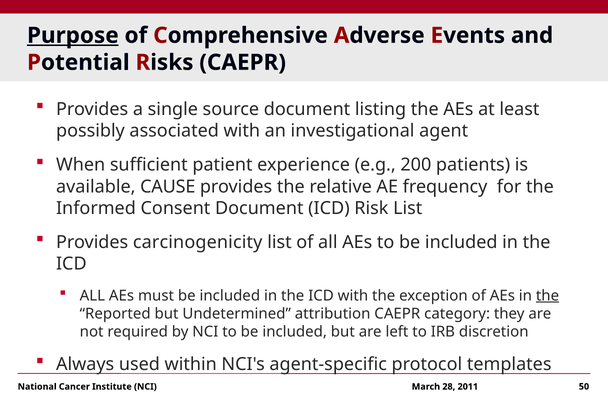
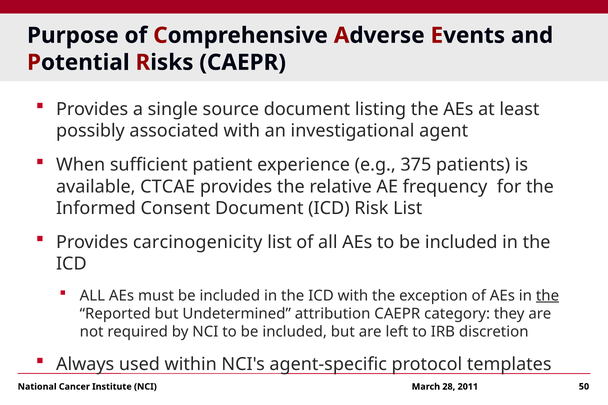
Purpose underline: present -> none (73, 35)
200: 200 -> 375 (416, 165)
CAUSE: CAUSE -> CTCAE (168, 187)
